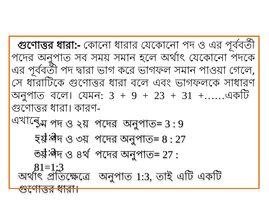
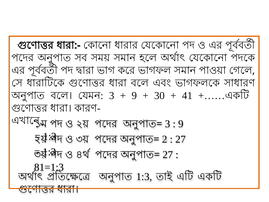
23: 23 -> 30 (159, 95)
31: 31 -> 41 (187, 95)
8: 8 -> 2 (165, 139)
